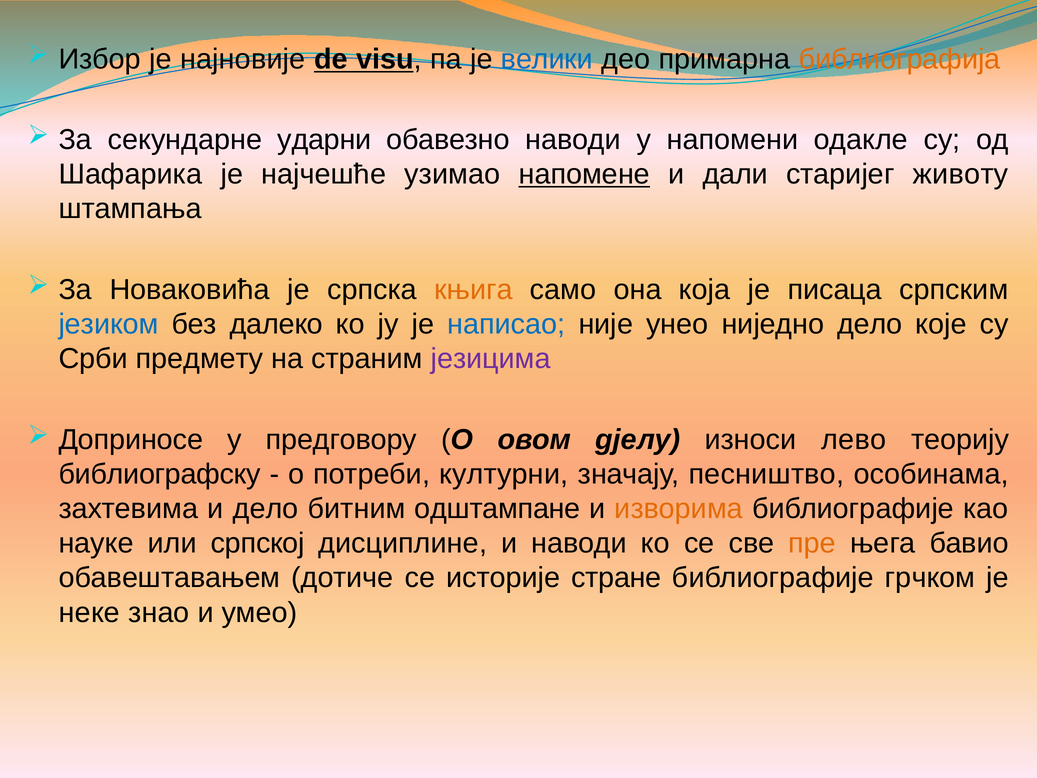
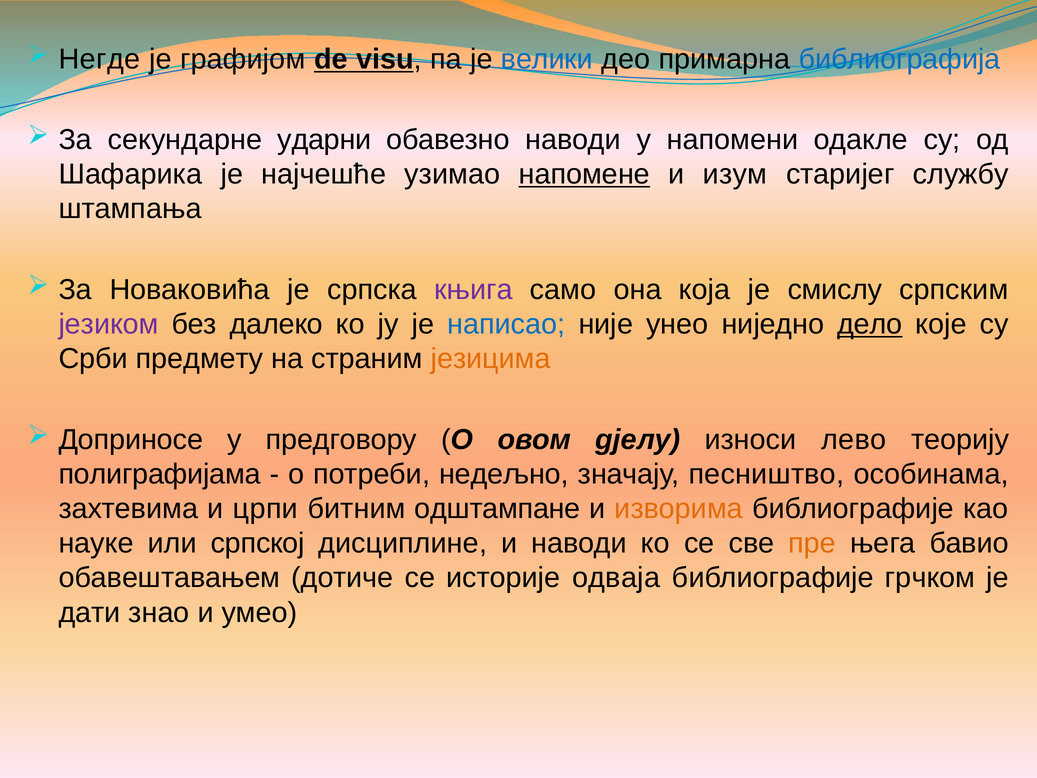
Избор: Избор -> Негде (100, 59)
најновије: најновије -> графијом (243, 59)
библиографија colour: orange -> blue (899, 59)
дали: дали -> изум (735, 174)
животу: животу -> службу (961, 174)
књига colour: orange -> purple (473, 290)
писаца: писаца -> смислу (835, 290)
језиком colour: blue -> purple (109, 324)
дело underline: none -> present (870, 324)
језицима colour: purple -> orange (491, 359)
библиографску: библиографску -> полиграфијама (160, 474)
културни: културни -> недељно (504, 474)
и дело: дело -> црпи (265, 509)
стране: стране -> одваја (616, 578)
неке: неке -> дати (89, 612)
